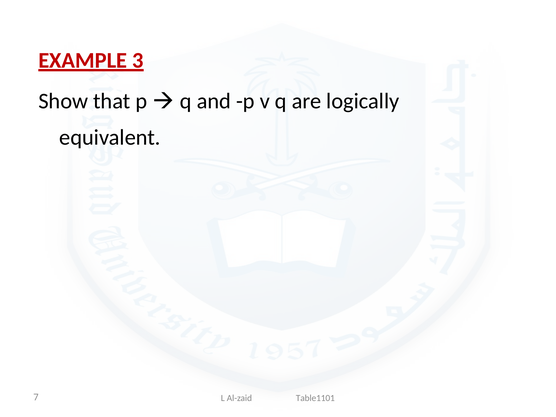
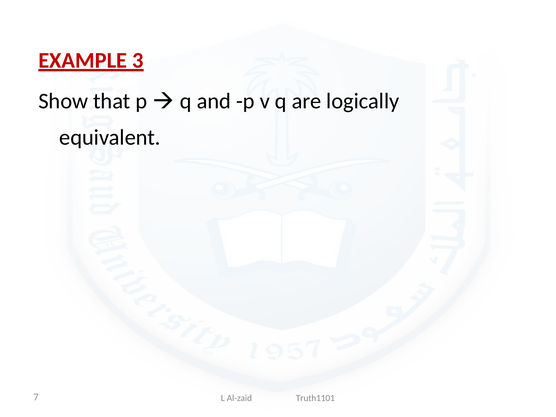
Table1101: Table1101 -> Truth1101 (315, 398)
